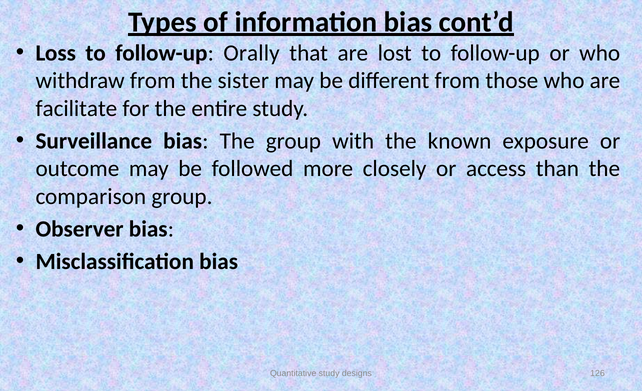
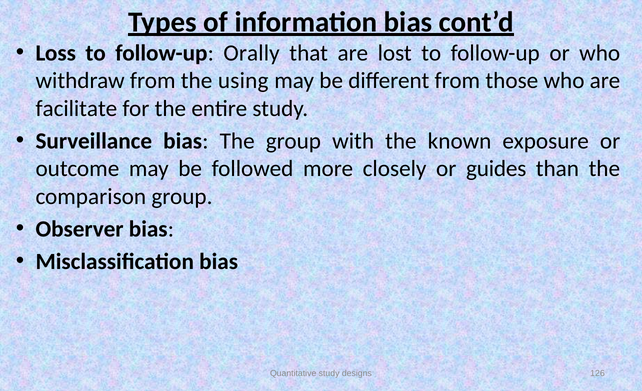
sister: sister -> using (243, 81)
access: access -> guides (496, 169)
